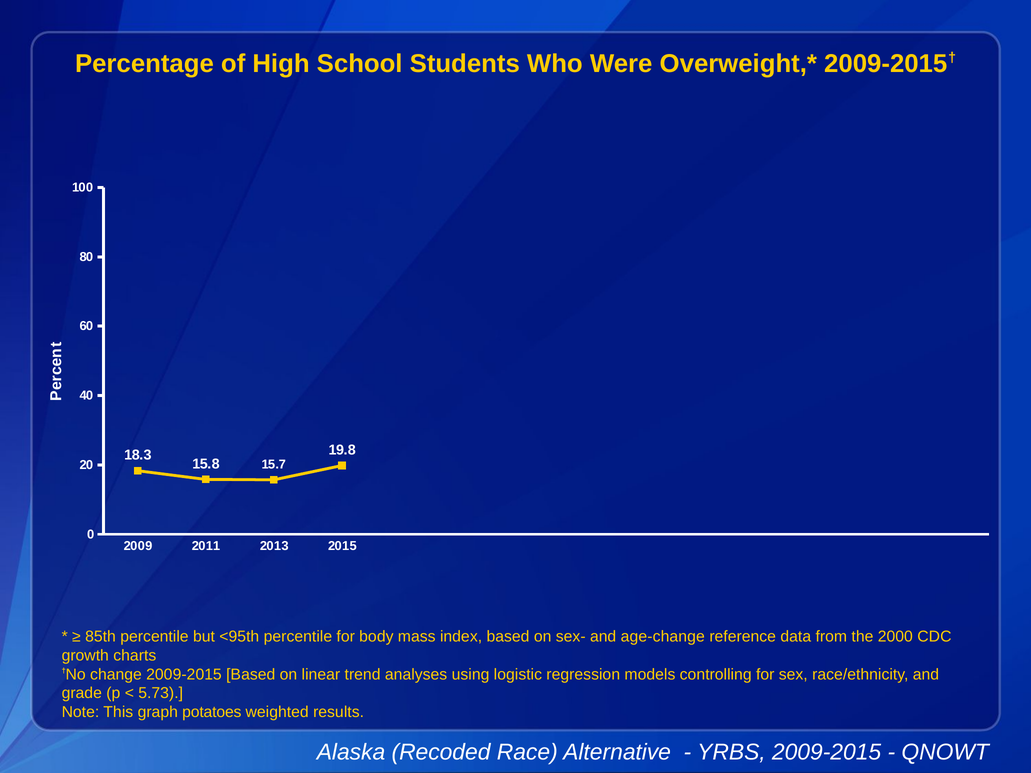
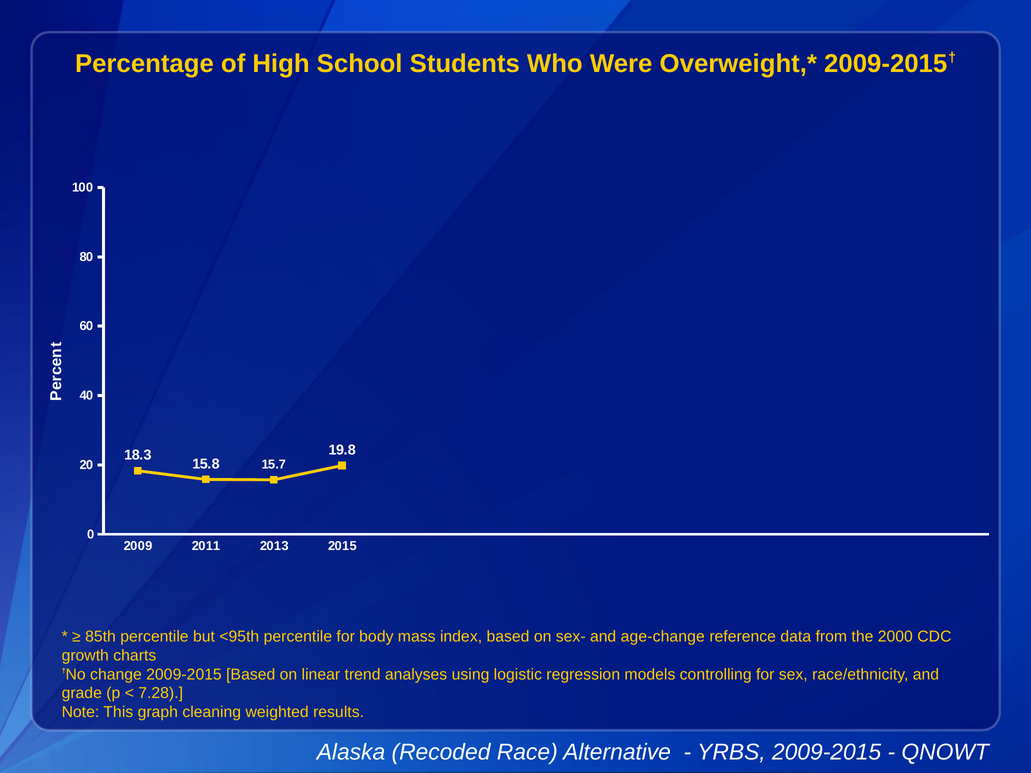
5.73: 5.73 -> 7.28 (161, 693)
potatoes: potatoes -> cleaning (212, 712)
